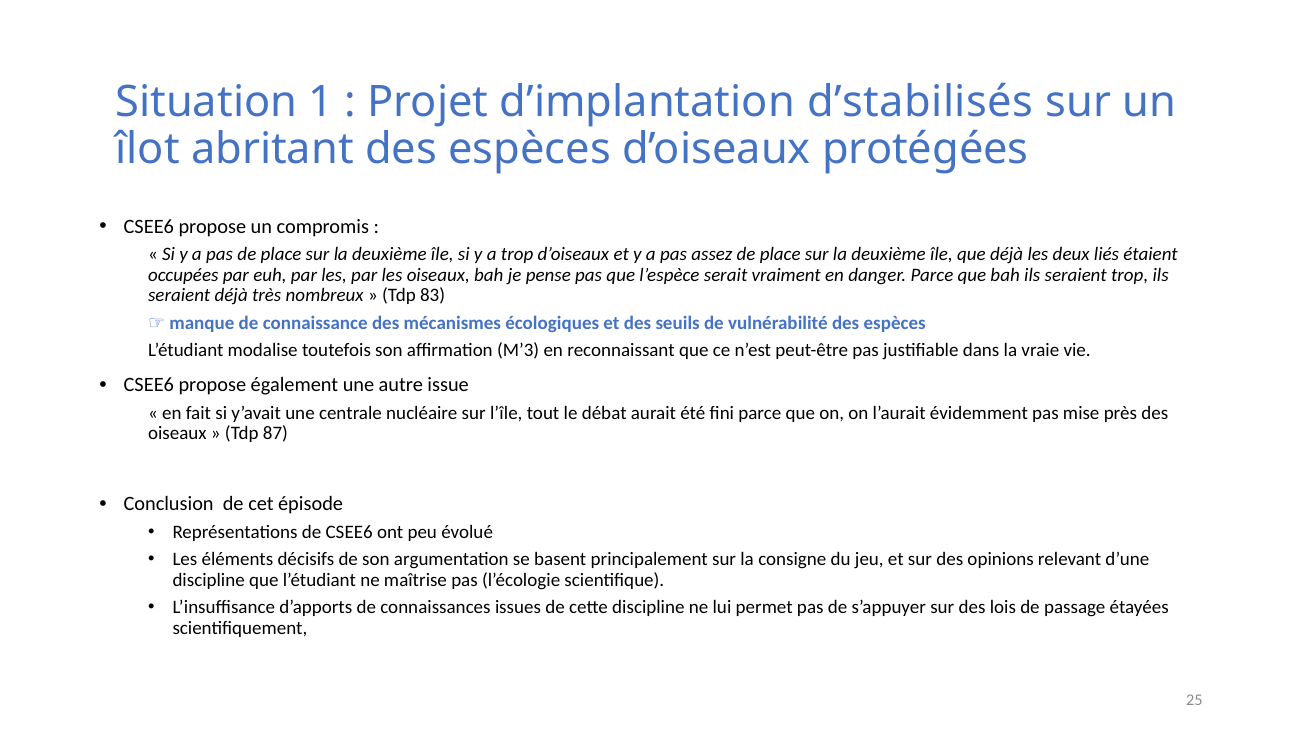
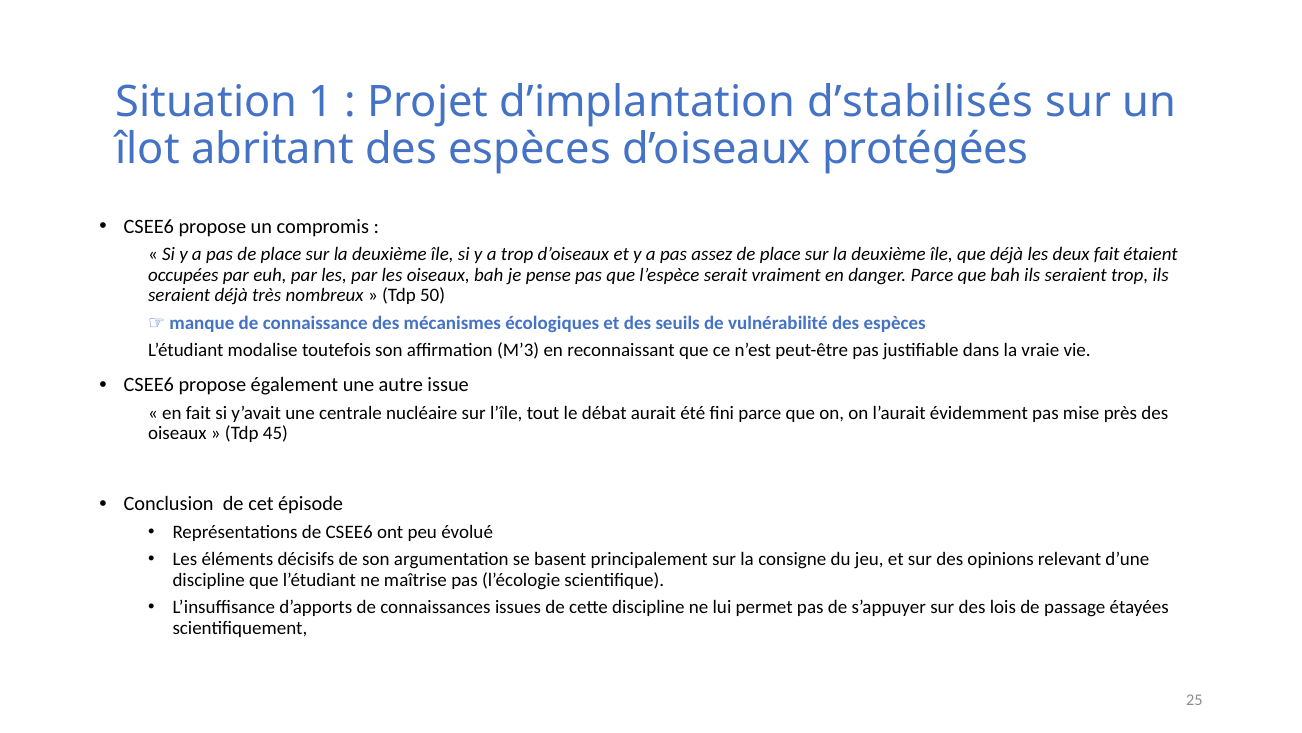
deux liés: liés -> fait (1107, 254)
83: 83 -> 50 (433, 295)
87: 87 -> 45 (275, 433)
